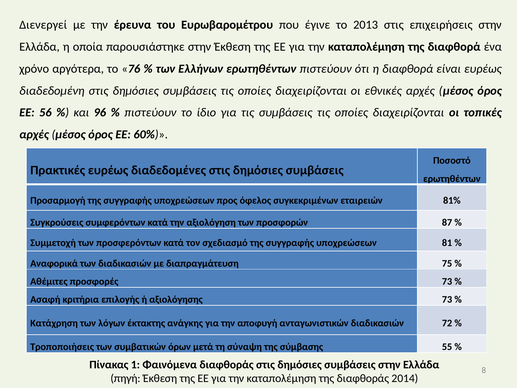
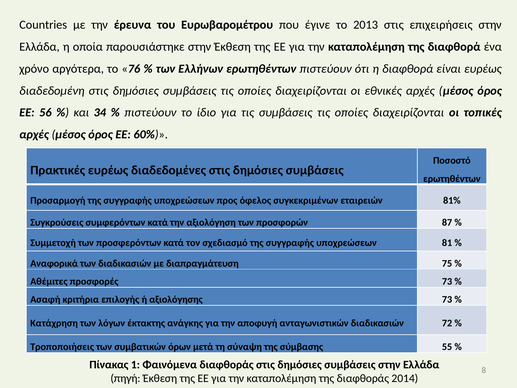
Διενεργεί: Διενεργεί -> Countries (43, 25)
96: 96 -> 34 (100, 113)
